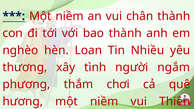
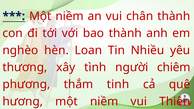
ngắm: ngắm -> chiêm (174, 67)
chơi: chơi -> tinh (118, 84)
